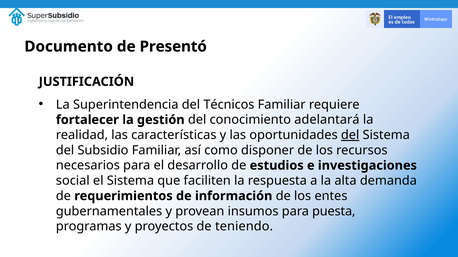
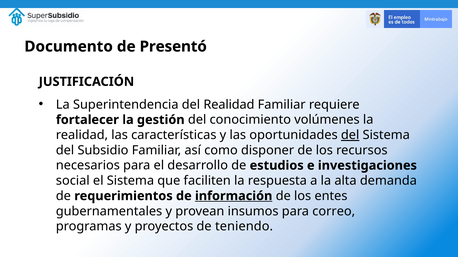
del Técnicos: Técnicos -> Realidad (229, 105)
adelantará: adelantará -> volúmenes (327, 120)
información underline: none -> present (234, 196)
puesta: puesta -> correo (334, 212)
